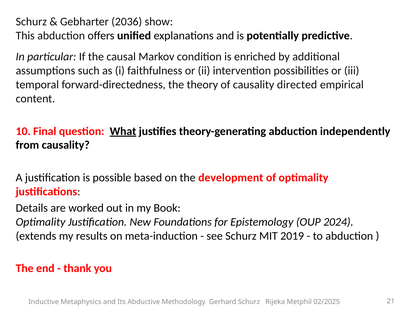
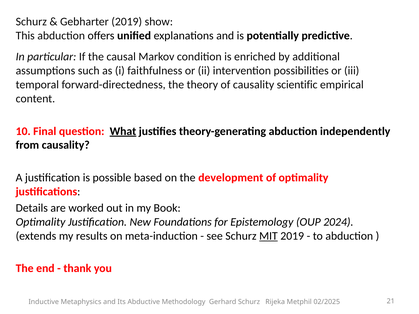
Gebharter 2036: 2036 -> 2019 (127, 22)
directed: directed -> scientific (297, 85)
MIT underline: none -> present (268, 236)
